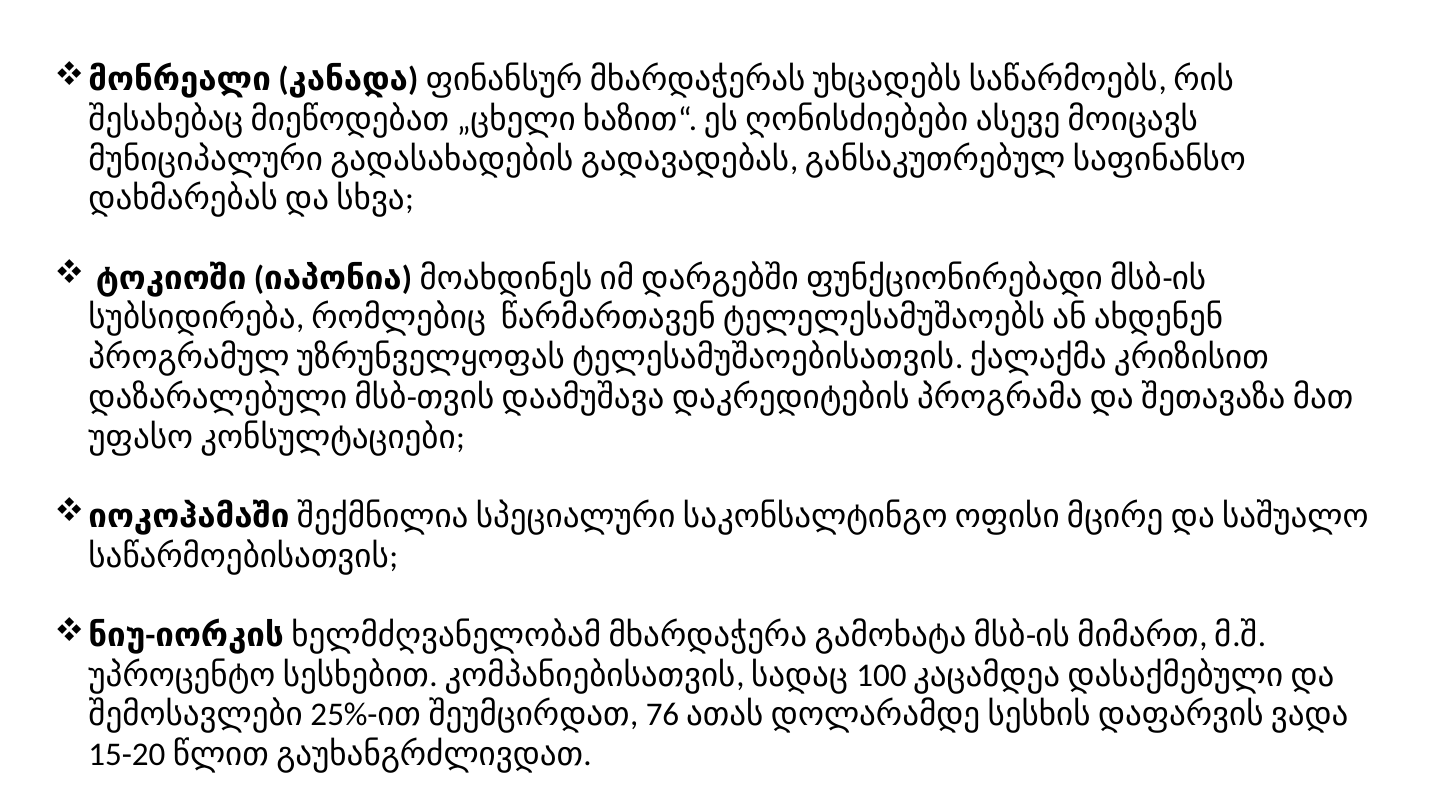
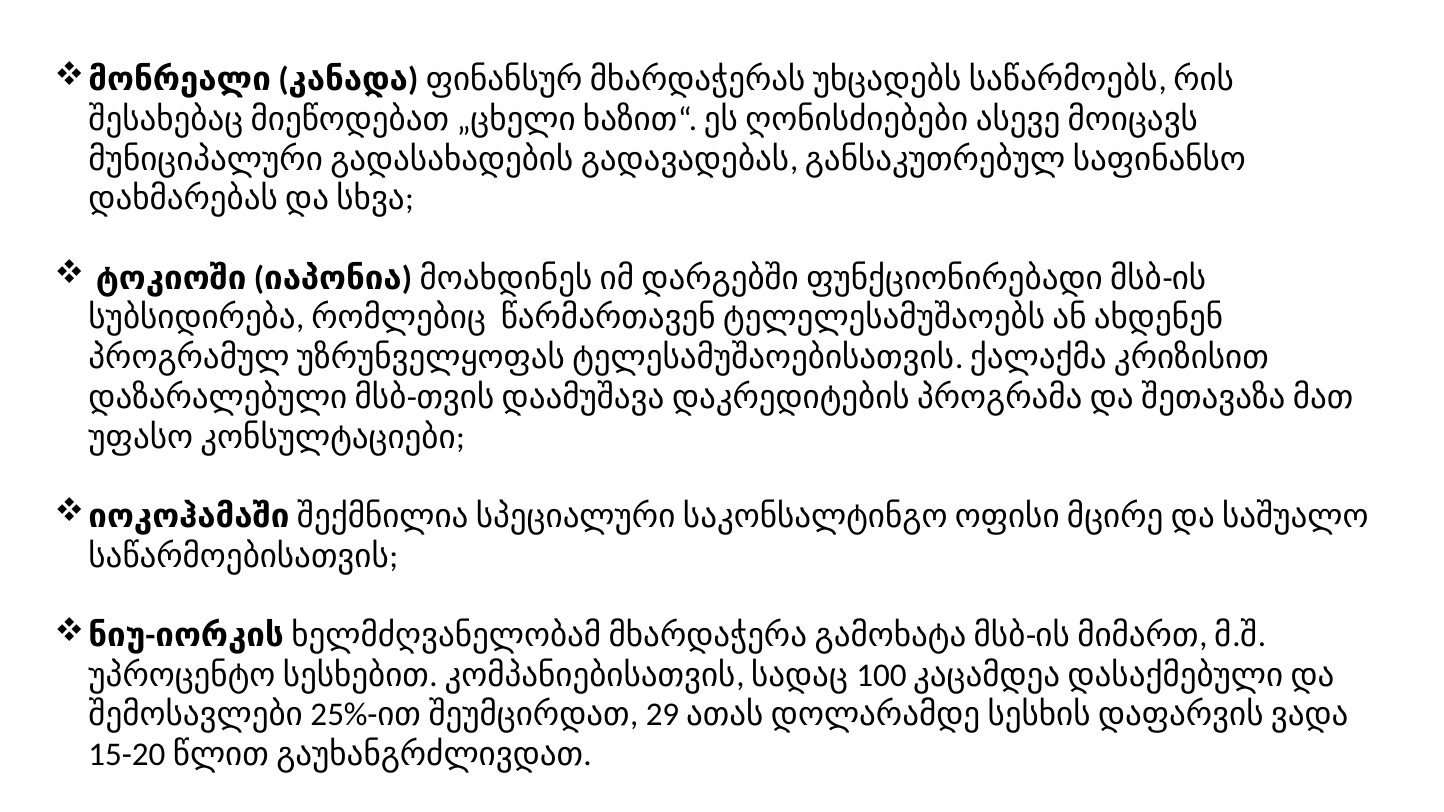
76: 76 -> 29 (663, 715)
